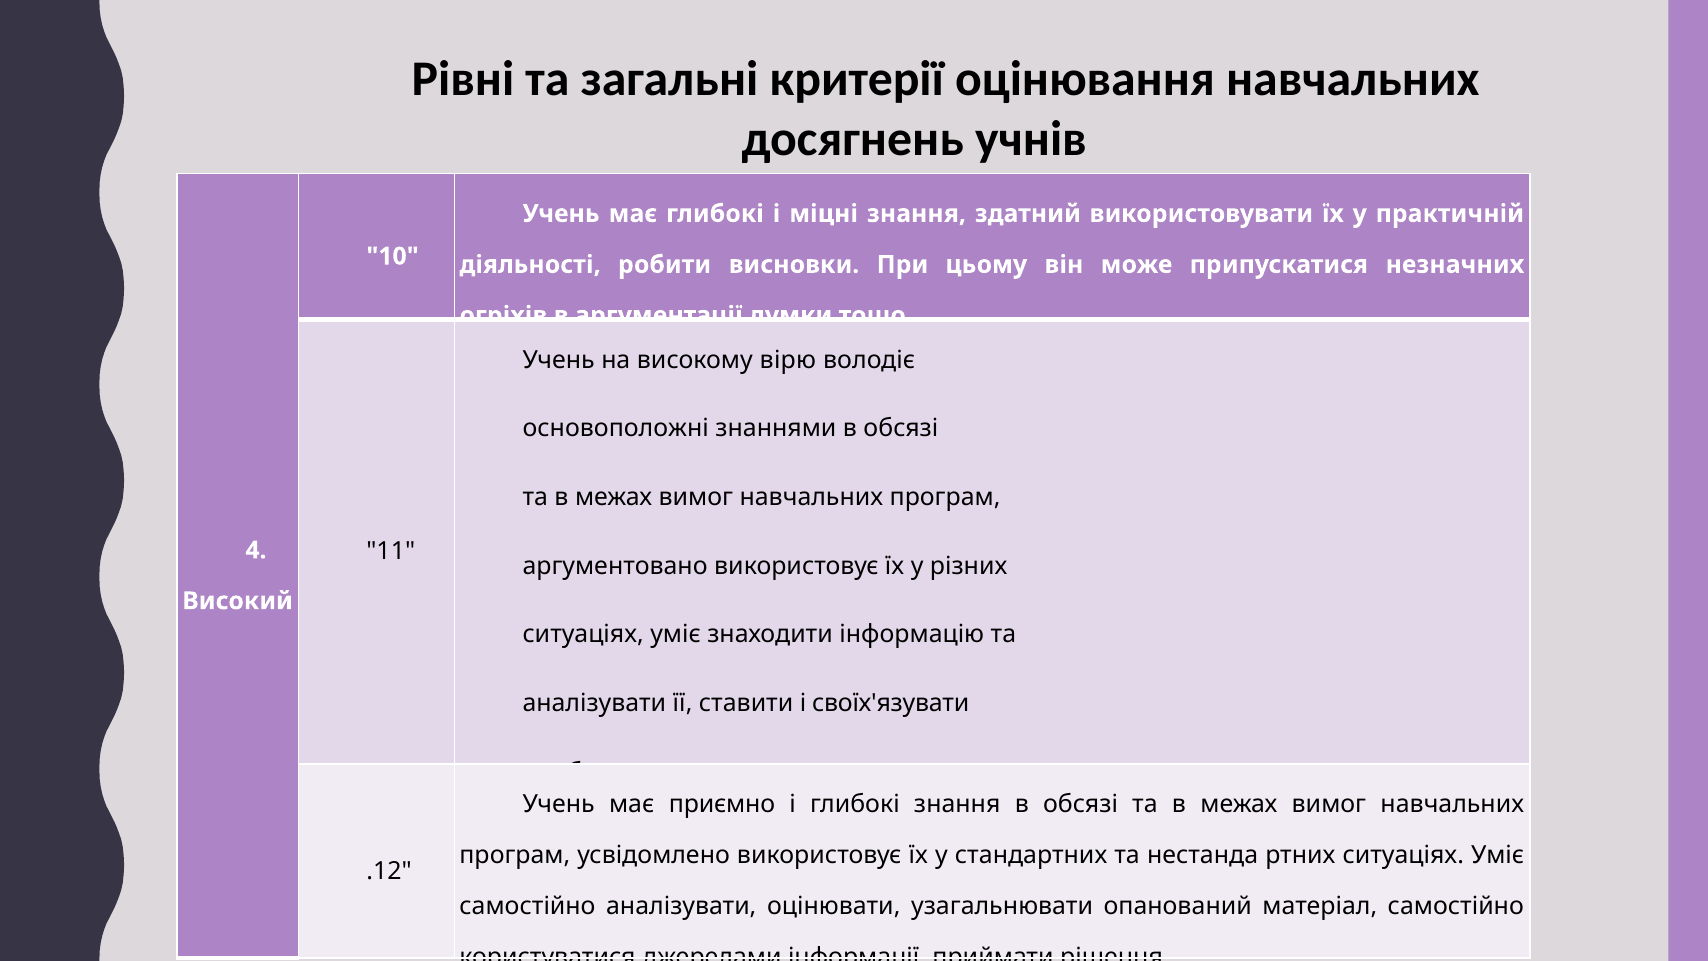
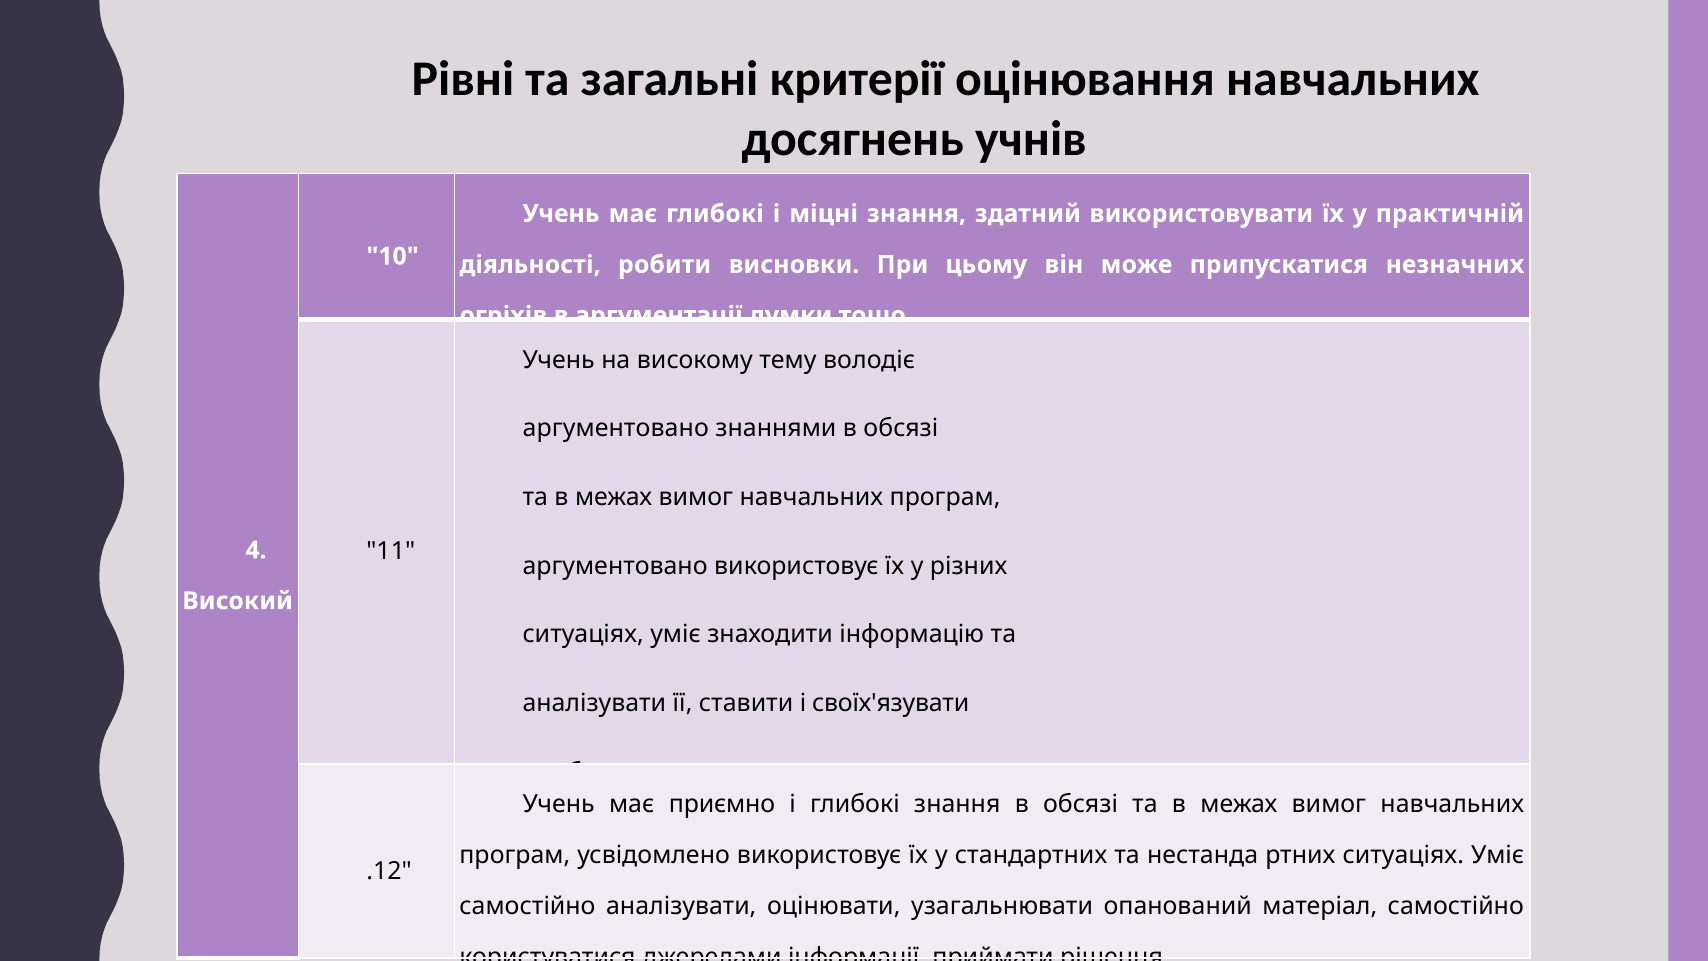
вірю: вірю -> тему (788, 360)
основоположні: основоположні -> аргументовано (616, 428)
